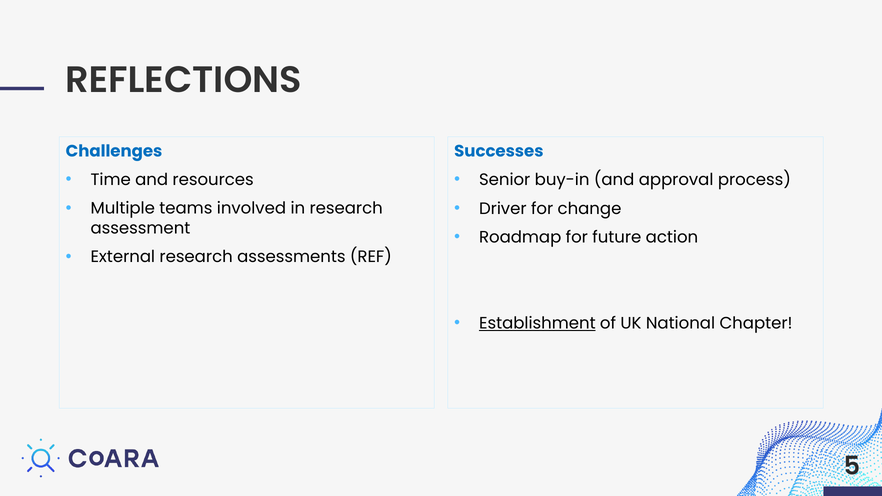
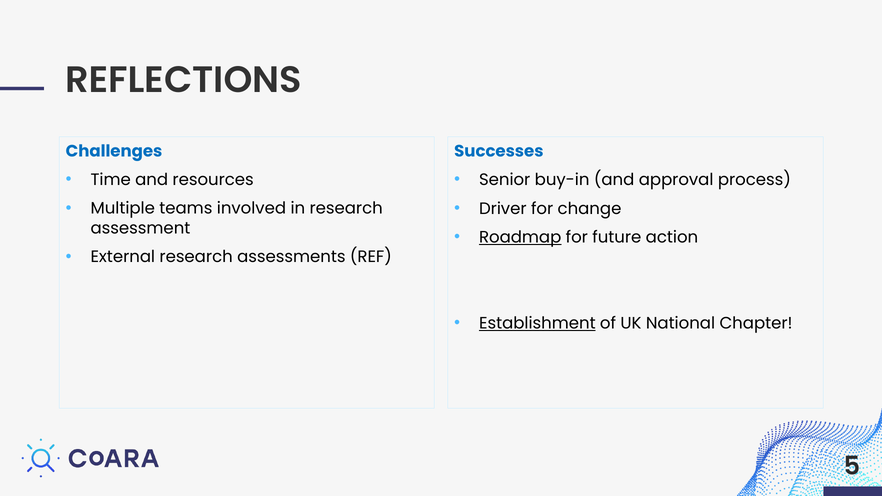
Roadmap underline: none -> present (520, 237)
